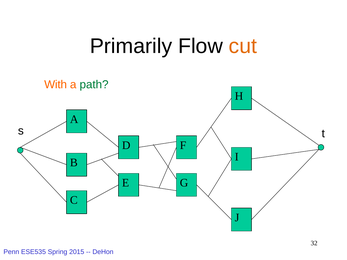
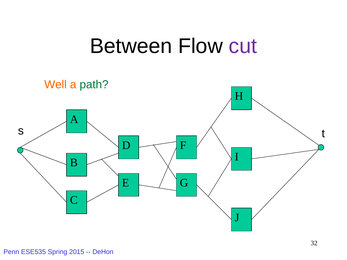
Primarily: Primarily -> Between (131, 46)
cut colour: orange -> purple (243, 46)
With: With -> Well (56, 85)
